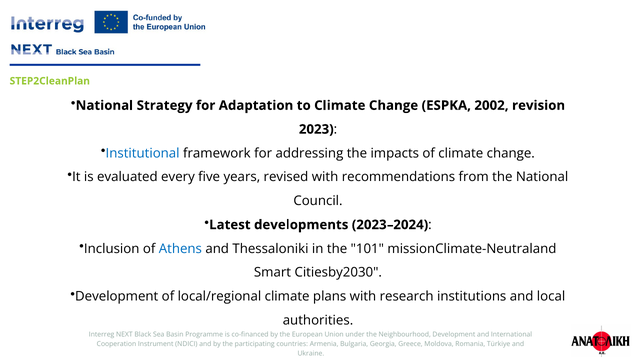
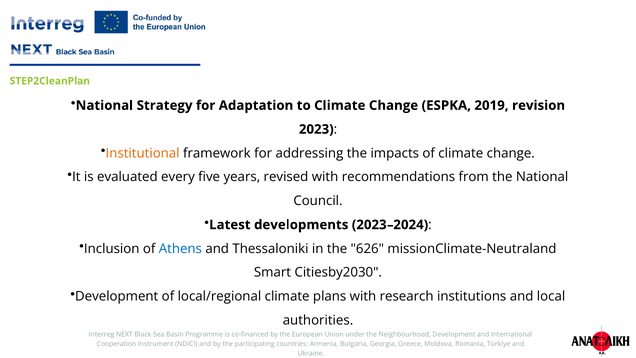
2002: 2002 -> 2019 (491, 105)
Institutional colour: blue -> orange (143, 153)
101: 101 -> 626 (367, 248)
